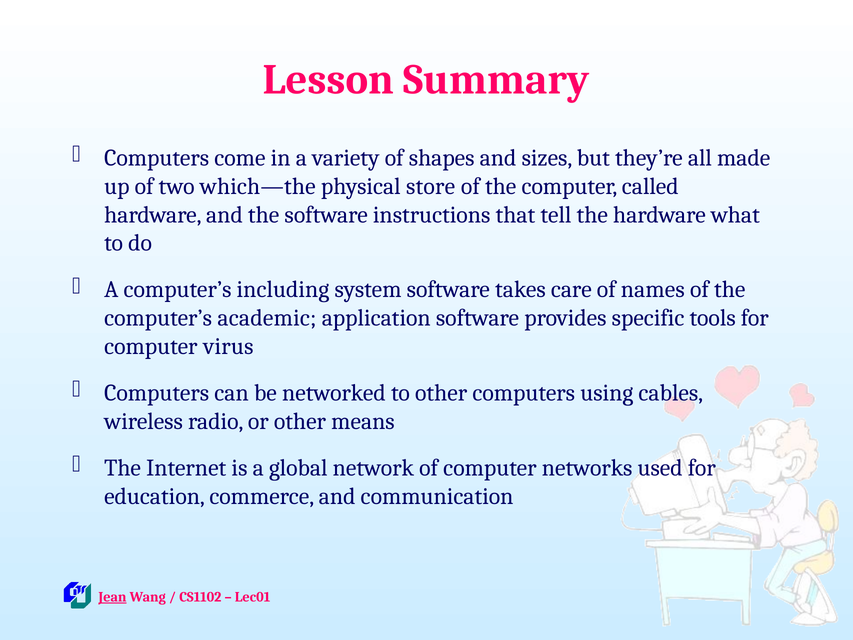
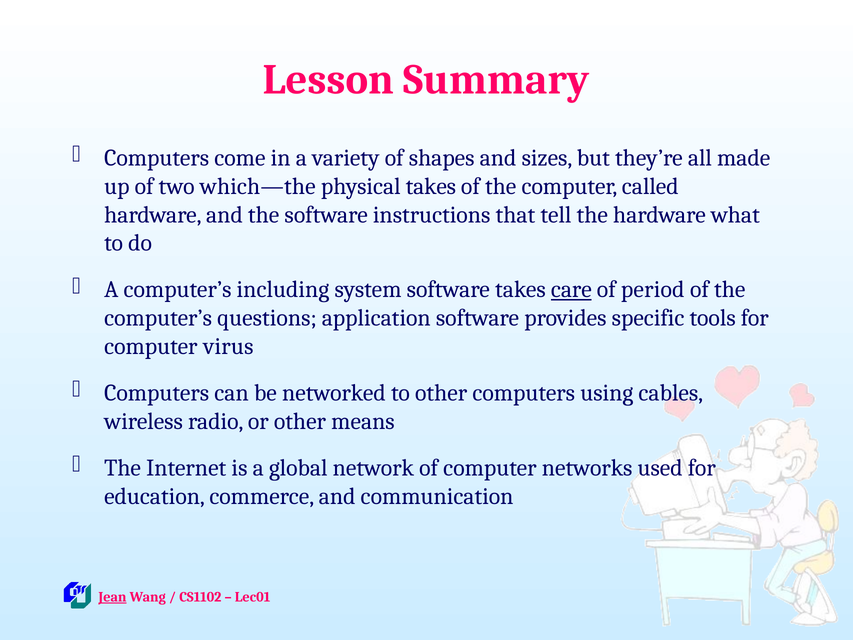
physical store: store -> takes (431, 186)
care underline: none -> present (571, 289)
names: names -> period (653, 289)
academic: academic -> questions (267, 318)
